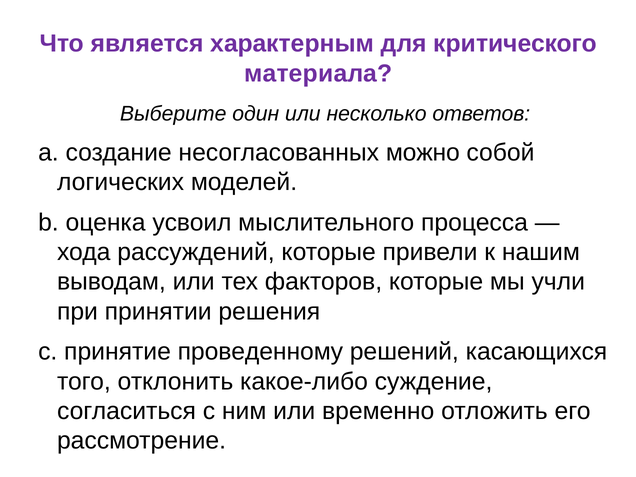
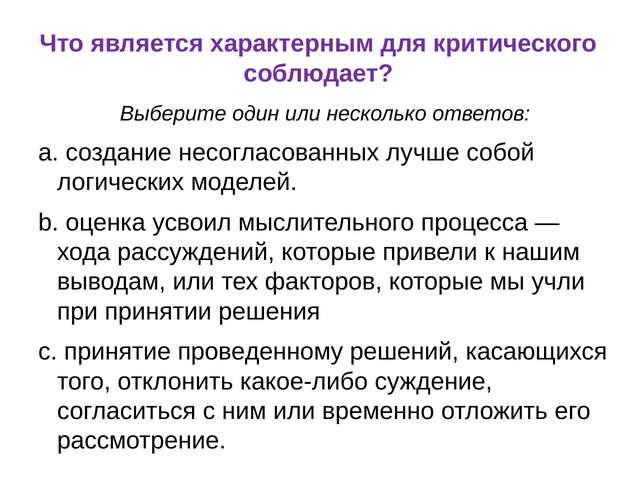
материала: материала -> соблюдает (319, 73)
можно: можно -> лучше (423, 152)
